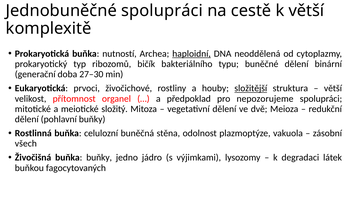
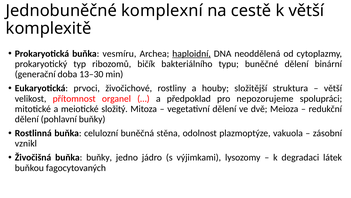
Jednobuněčné spolupráci: spolupráci -> komplexní (162, 11)
nutností: nutností -> vesmíru (119, 54)
27–30: 27–30 -> 13–30 (91, 74)
složitější underline: present -> none (251, 88)
všech: všech -> vznikl (26, 143)
